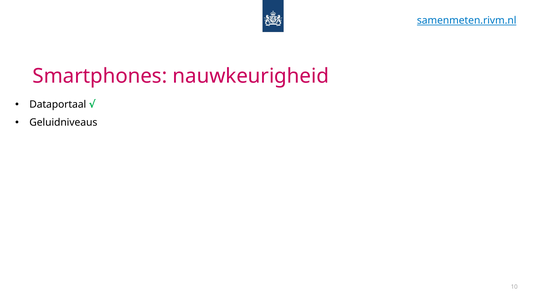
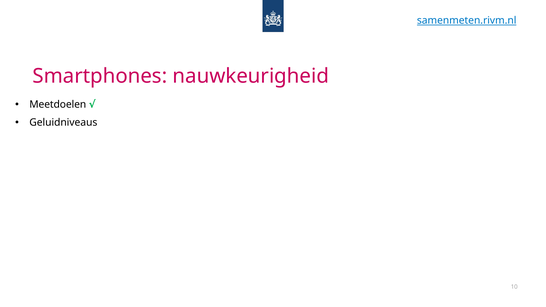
Dataportaal: Dataportaal -> Meetdoelen (58, 105)
